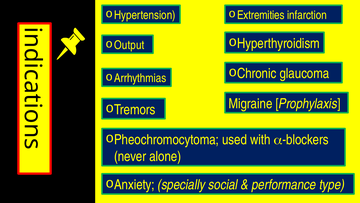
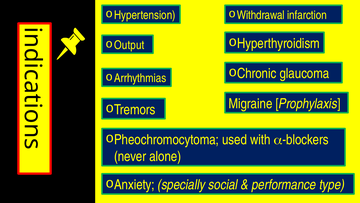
Extremities: Extremities -> Withdrawal (261, 15)
